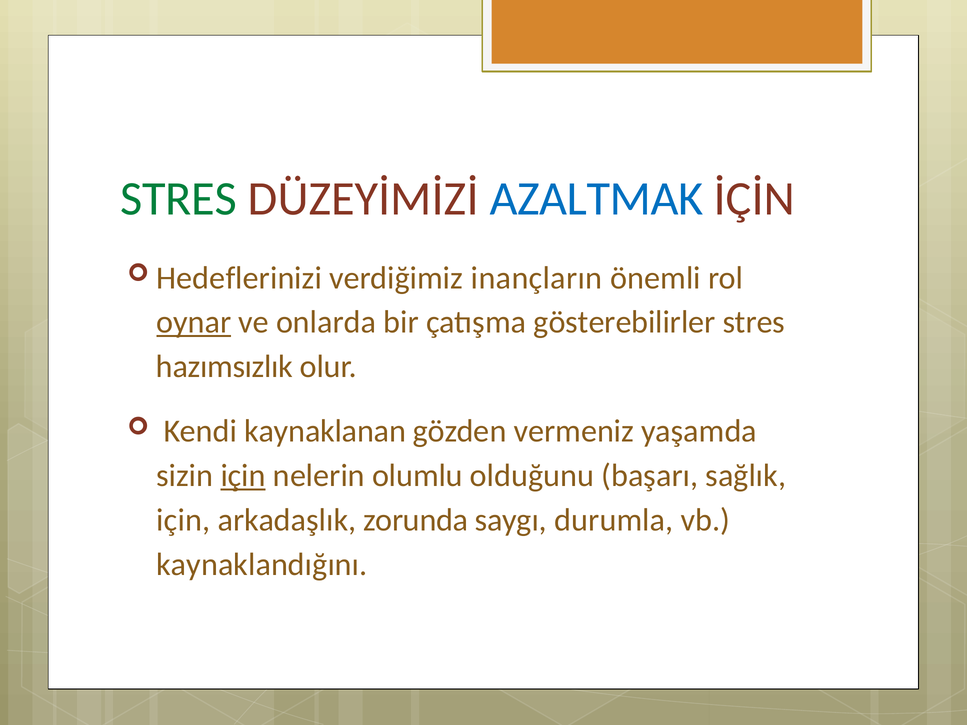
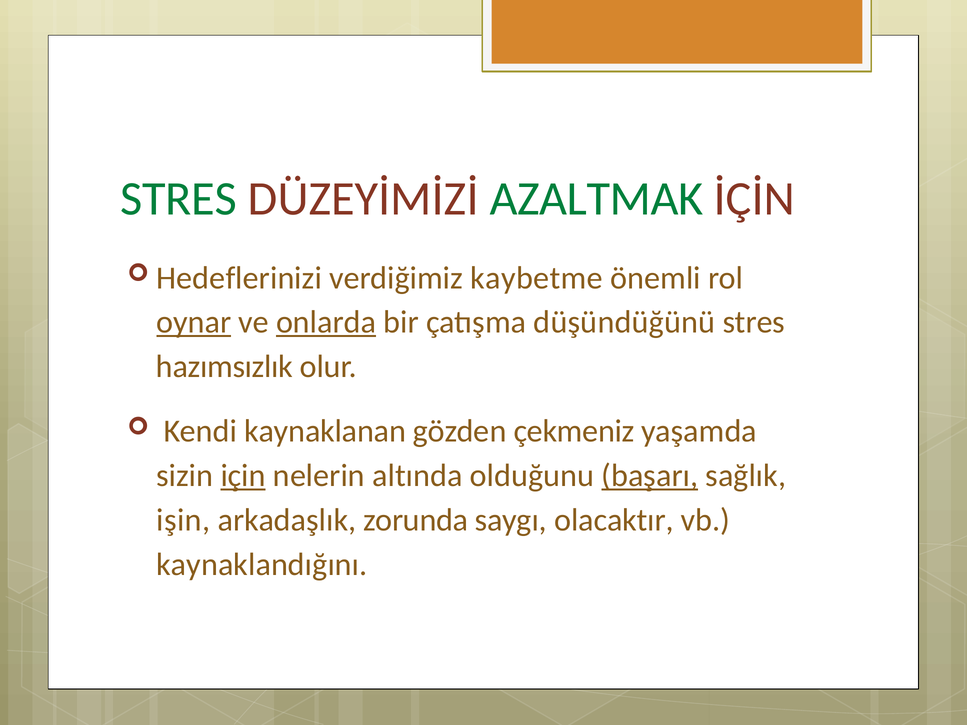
AZALTMAK colour: blue -> green (596, 199)
inançların: inançların -> kaybetme (537, 278)
onlarda underline: none -> present (326, 322)
gösterebilirler: gösterebilirler -> düşündüğünü (624, 322)
vermeniz: vermeniz -> çekmeniz (574, 431)
olumlu: olumlu -> altında (417, 476)
başarı underline: none -> present (650, 476)
için: için -> işin (183, 520)
durumla: durumla -> olacaktır (614, 520)
